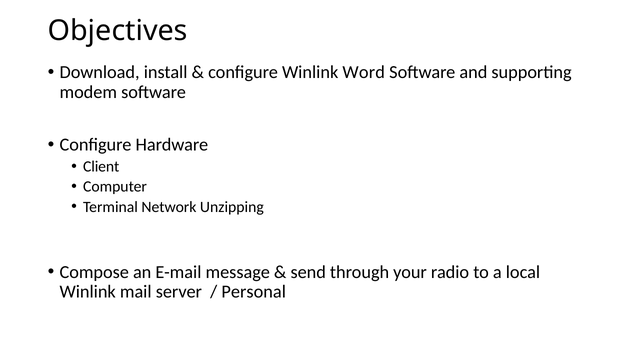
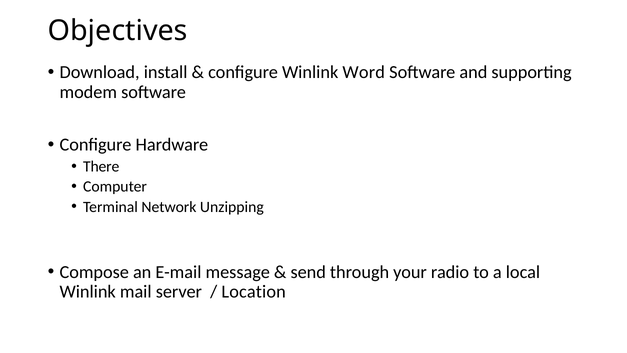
Client: Client -> There (101, 166)
Personal: Personal -> Location (254, 292)
